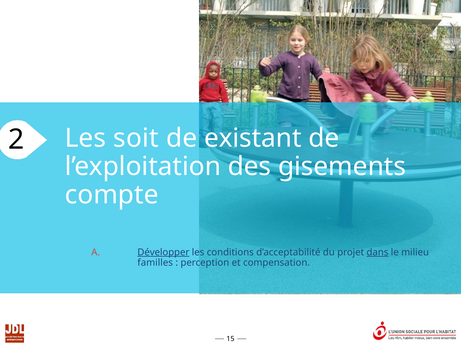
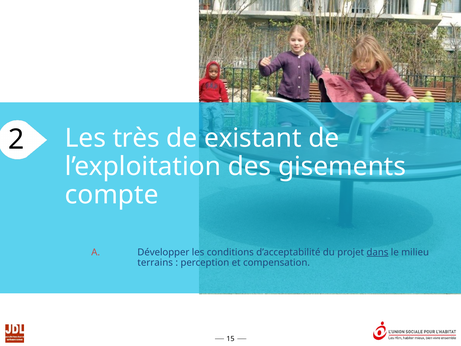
soit: soit -> très (136, 138)
Développer underline: present -> none (163, 252)
familles: familles -> terrains (155, 262)
